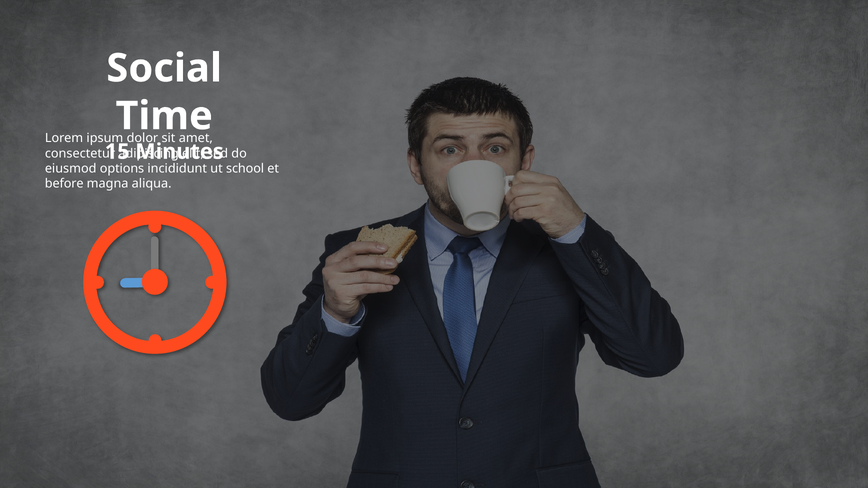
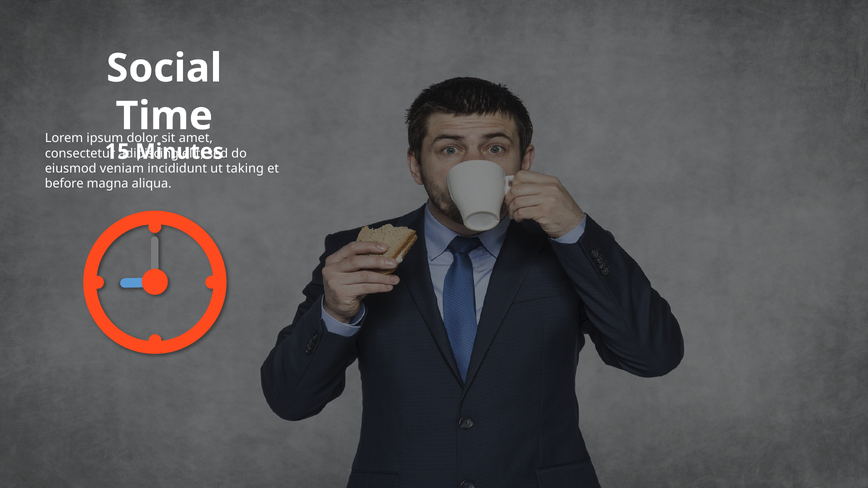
options: options -> veniam (122, 169)
school: school -> taking (245, 169)
